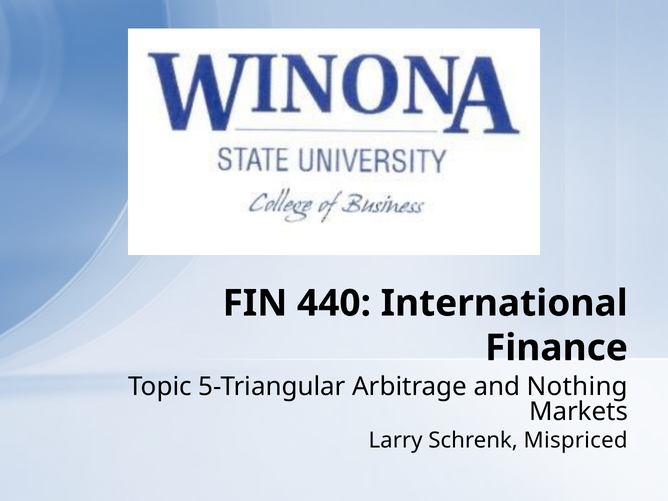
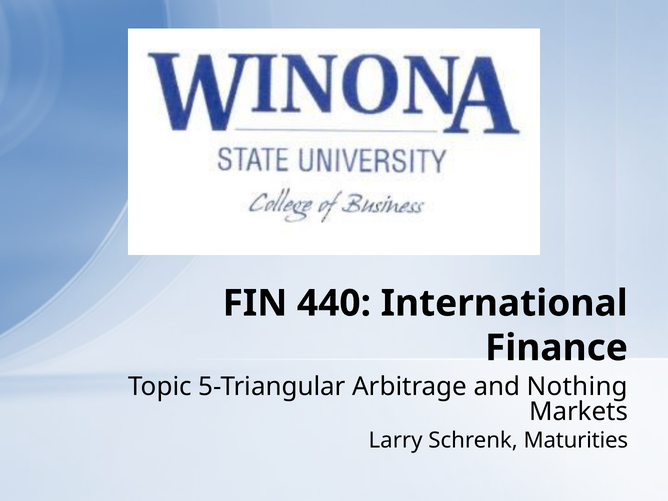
Mispriced: Mispriced -> Maturities (576, 440)
